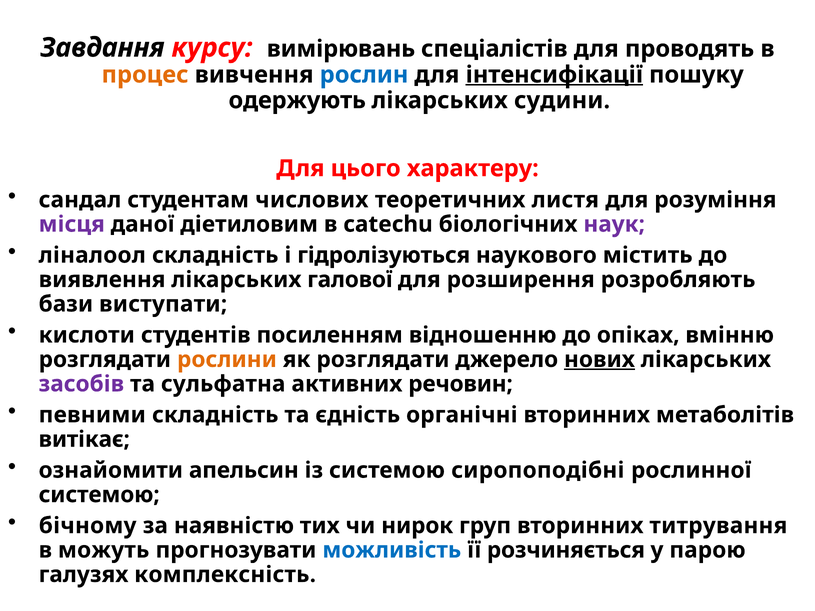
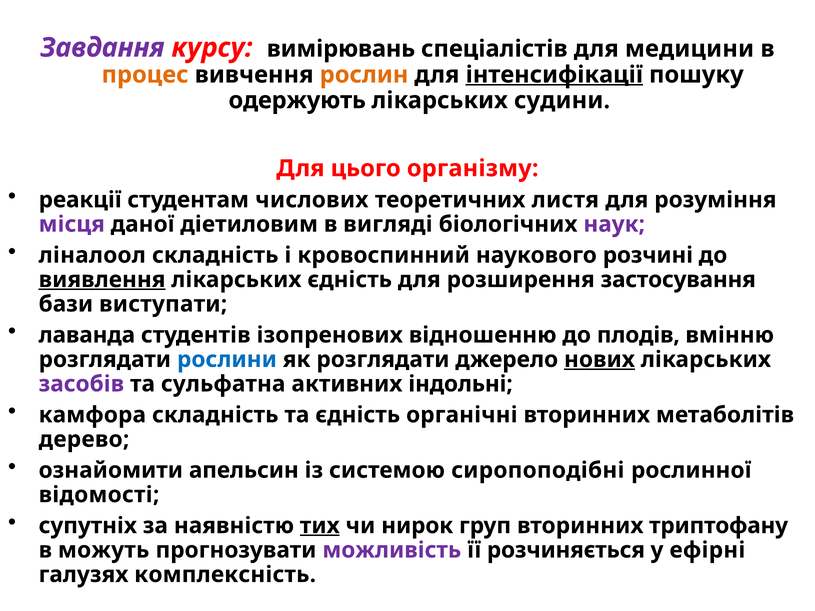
Завдання colour: black -> purple (102, 48)
проводять: проводять -> медицини (690, 49)
рослин colour: blue -> orange (364, 75)
характеру: характеру -> організму (473, 168)
сандал: сандал -> реакції (80, 200)
catechu: catechu -> вигляді (388, 224)
гідролізуються: гідролізуються -> кровоспинний (384, 255)
містить: містить -> розчині (648, 255)
виявлення underline: none -> present (102, 280)
лікарських галової: галової -> єдність (350, 280)
розробляють: розробляють -> застосування (678, 280)
кислоти: кислоти -> лаванда (87, 335)
посиленням: посиленням -> ізопренових (330, 335)
опіках: опіках -> плодів (638, 335)
рослини colour: orange -> blue (227, 360)
речовин: речовин -> індольні (461, 384)
певними: певними -> камфора (92, 415)
витікає: витікає -> дерево (84, 439)
системою: системою -> відомості (99, 495)
бічному: бічному -> супутніх (88, 526)
тих underline: none -> present (320, 526)
титрування: титрування -> триптофану (719, 526)
можливість colour: blue -> purple (392, 550)
парою: парою -> ефірні (707, 550)
